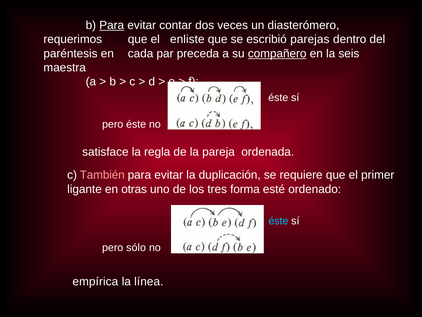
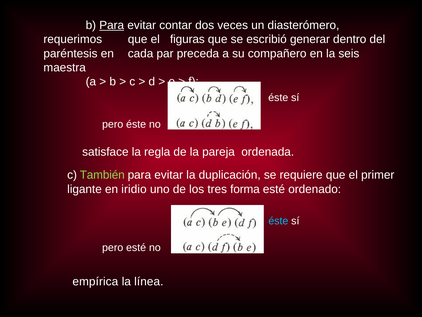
enliste: enliste -> figuras (187, 39)
parejas: parejas -> generar (310, 39)
compañero underline: present -> none (277, 53)
También colour: pink -> light green (102, 175)
otras: otras -> iridio (134, 189)
pero sólo: sólo -> esté (136, 247)
